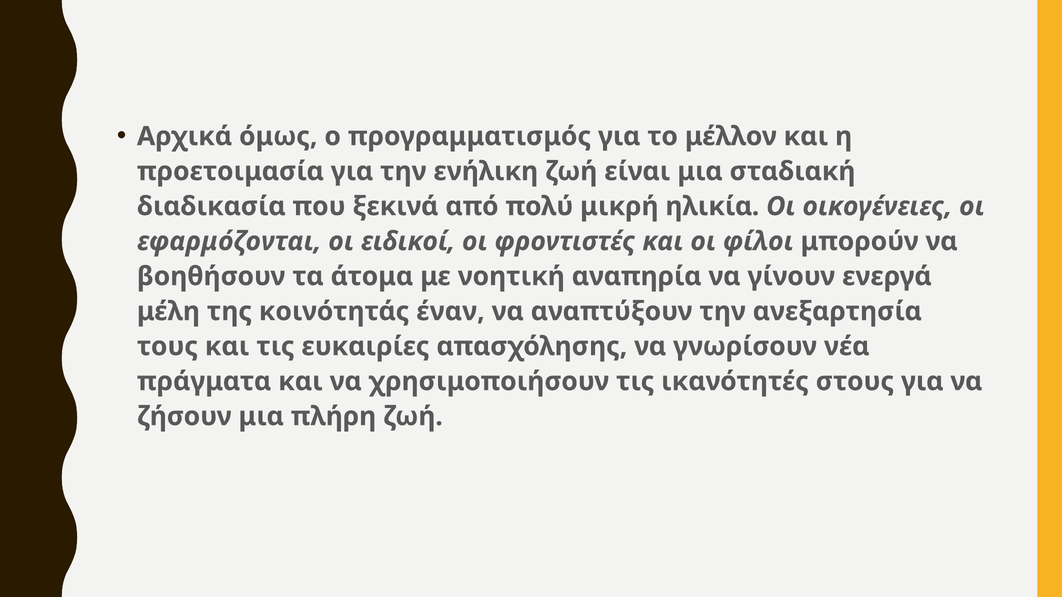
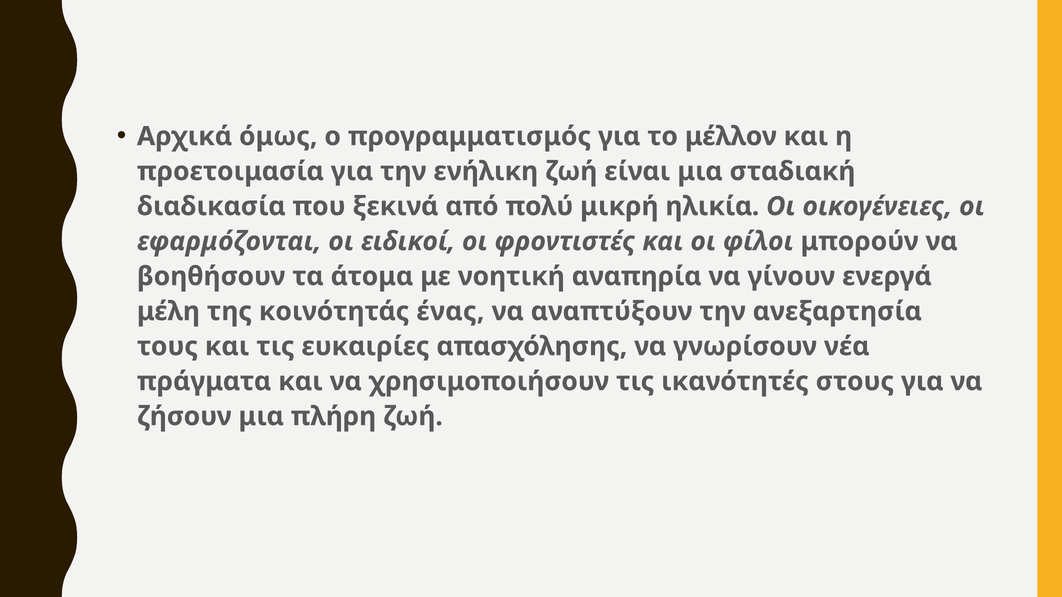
έναν: έναν -> ένας (450, 312)
